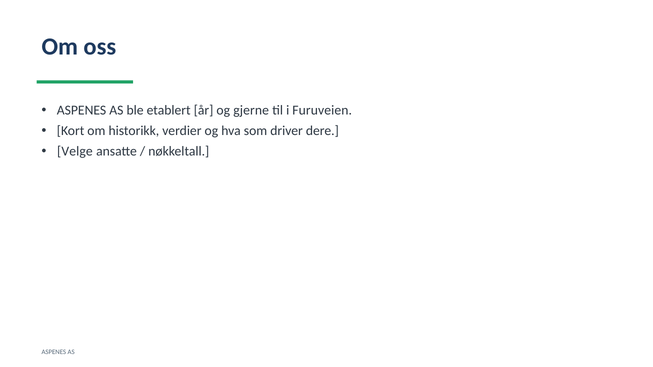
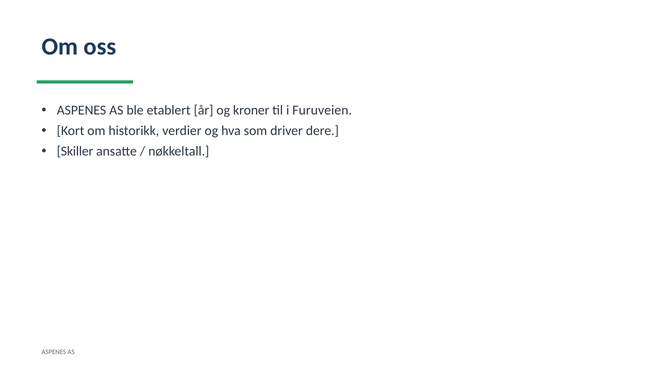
gjerne: gjerne -> kroner (251, 111)
Velge: Velge -> Skiller (75, 151)
